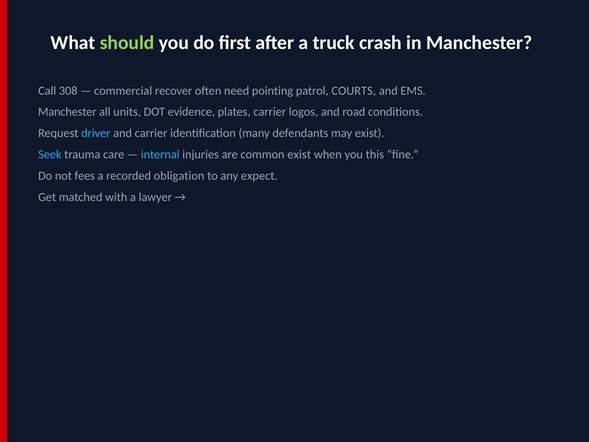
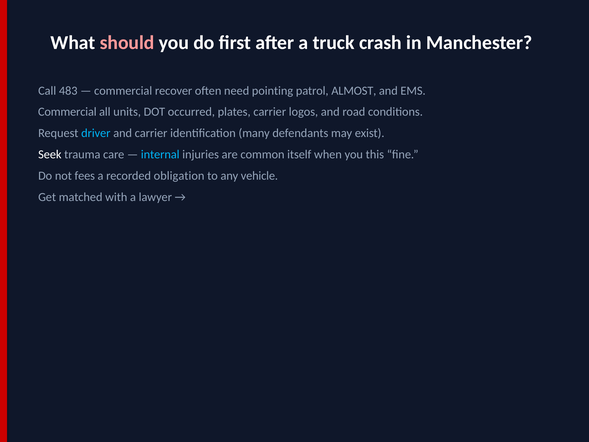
should colour: light green -> pink (127, 43)
308: 308 -> 483 (68, 91)
COURTS: COURTS -> ALMOST (354, 91)
Manchester: Manchester -> Commercial (67, 112)
evidence: evidence -> occurred (191, 112)
Seek colour: light blue -> white (50, 154)
common exist: exist -> itself (299, 154)
expect: expect -> vehicle (259, 176)
